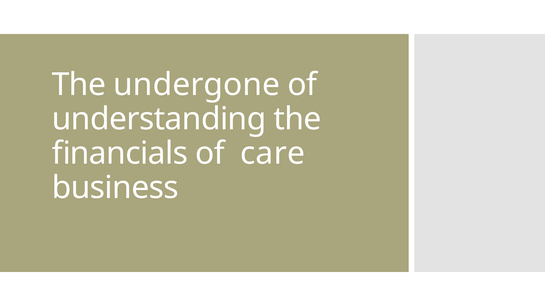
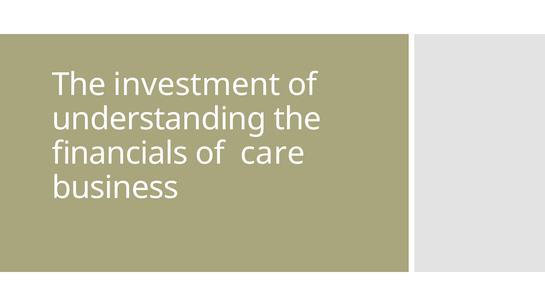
undergone: undergone -> investment (197, 85)
